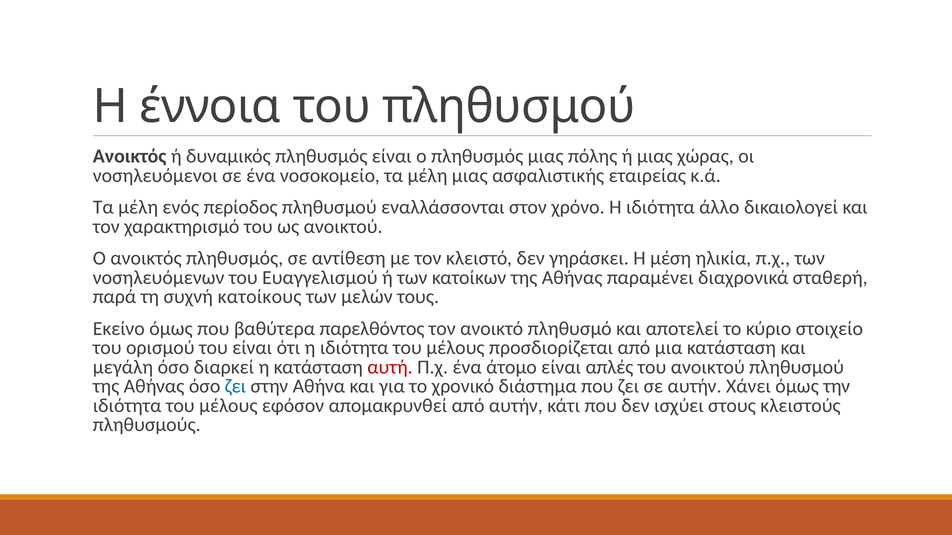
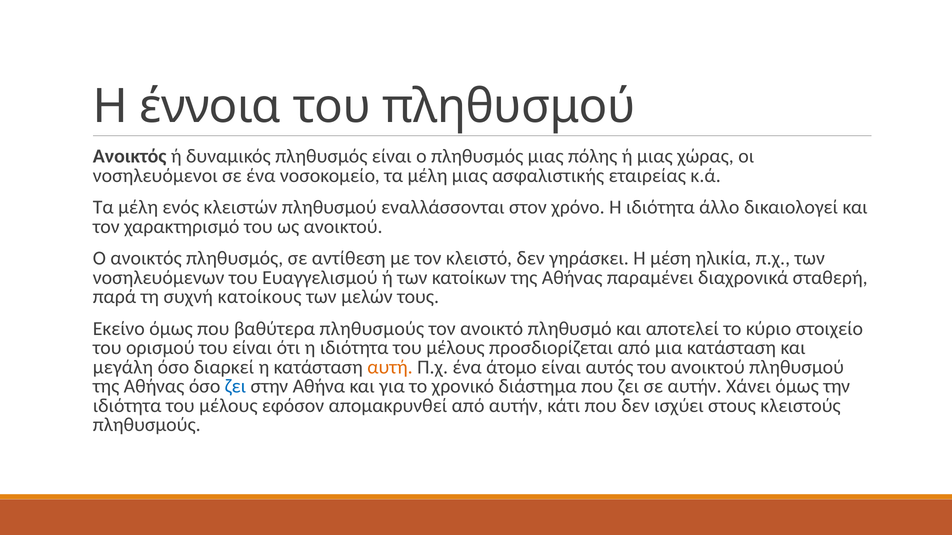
περίοδος: περίοδος -> κλειστών (240, 208)
βαθύτερα παρελθόντος: παρελθόντος -> πληθυσμούς (372, 329)
αυτή colour: red -> orange (390, 367)
απλές: απλές -> αυτός (609, 367)
